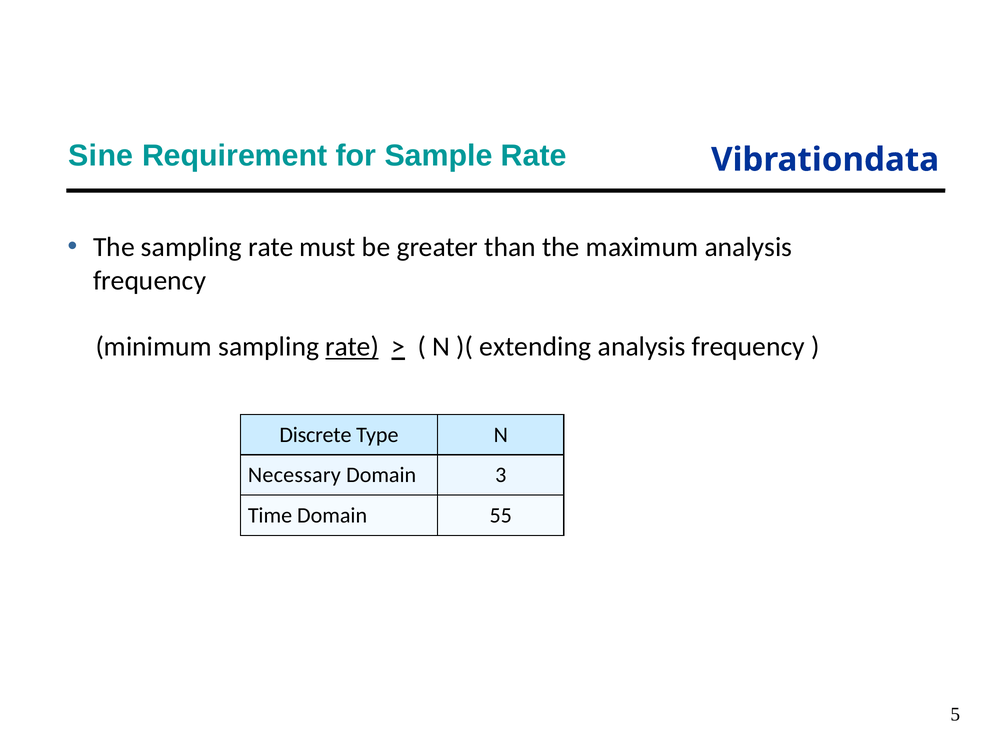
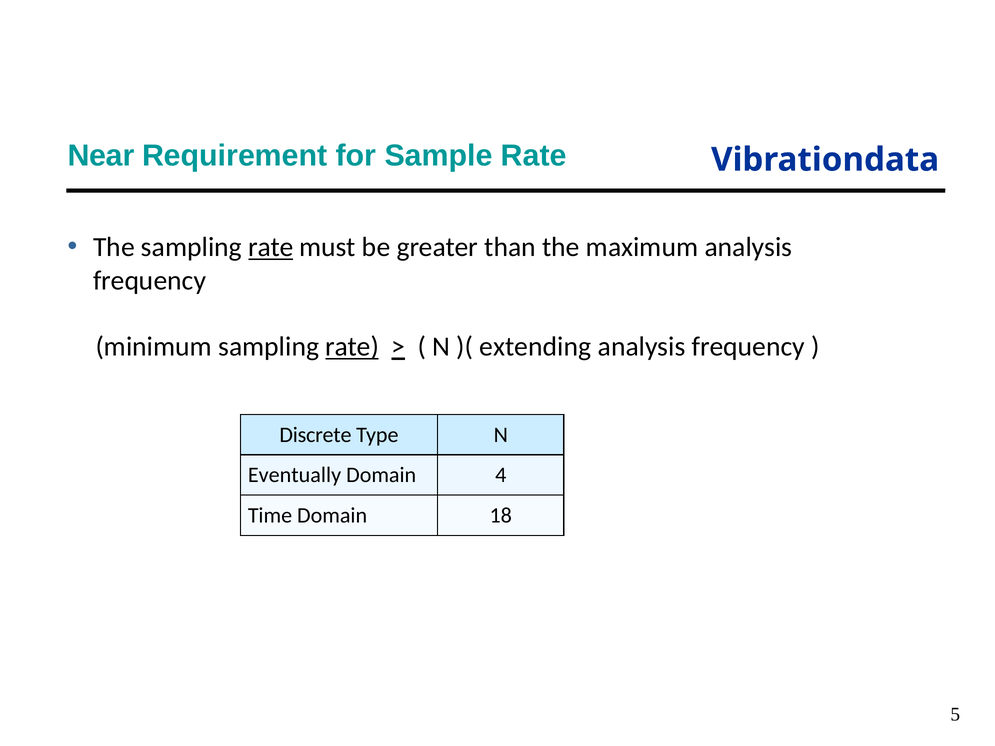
Sine: Sine -> Near (101, 156)
rate underline: none -> present (271, 247)
Necessary: Necessary -> Eventually (295, 475)
3: 3 -> 4 (501, 475)
55: 55 -> 18 (501, 516)
